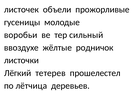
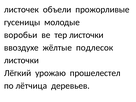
тер сильный: сильный -> листочки (86, 35)
родничок: родничок -> подлесок (95, 48)
тетерев: тетерев -> урожаю (51, 73)
